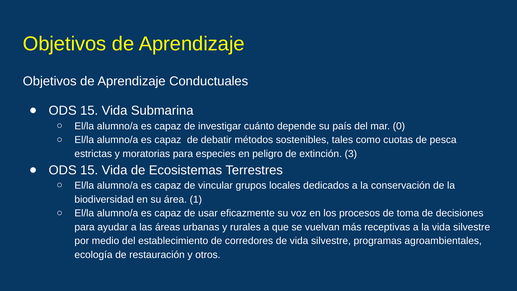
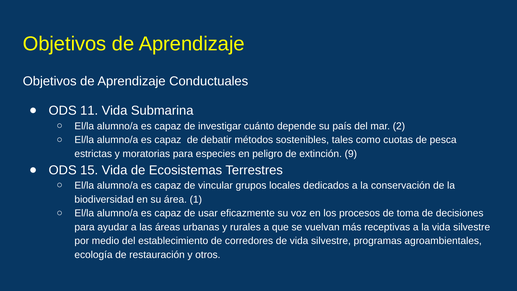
15: 15 -> 11 (89, 111)
0: 0 -> 2 (399, 126)
3: 3 -> 9 (351, 154)
